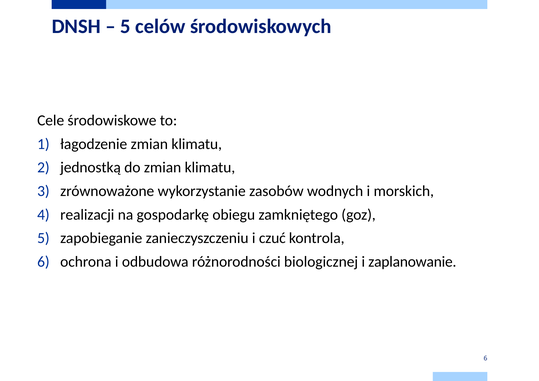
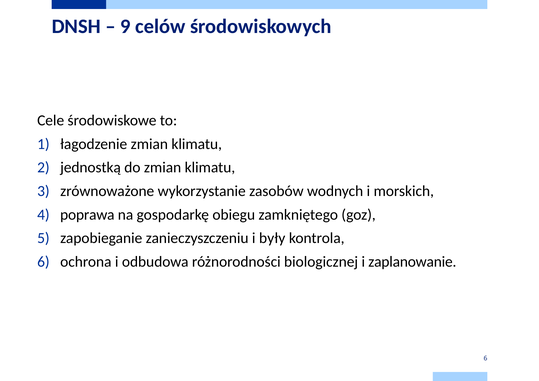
5: 5 -> 9 (125, 26)
realizacji: realizacji -> poprawa (87, 215)
czuć: czuć -> były (272, 238)
